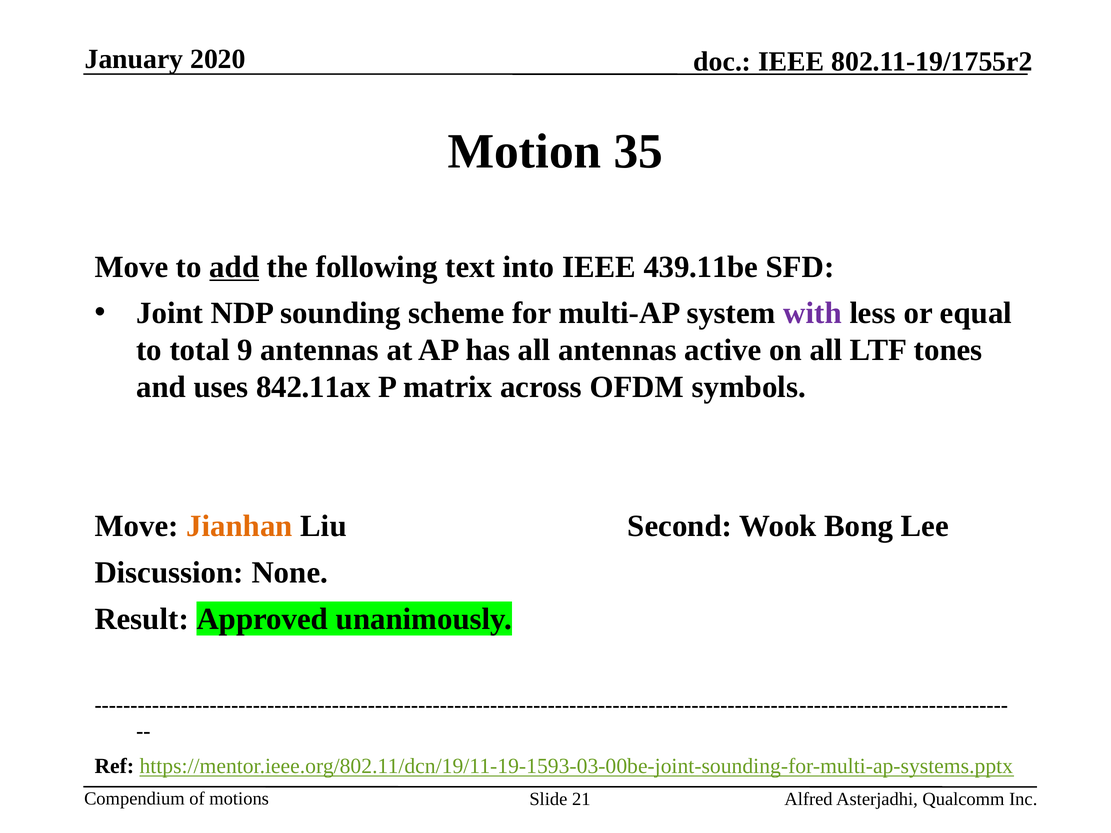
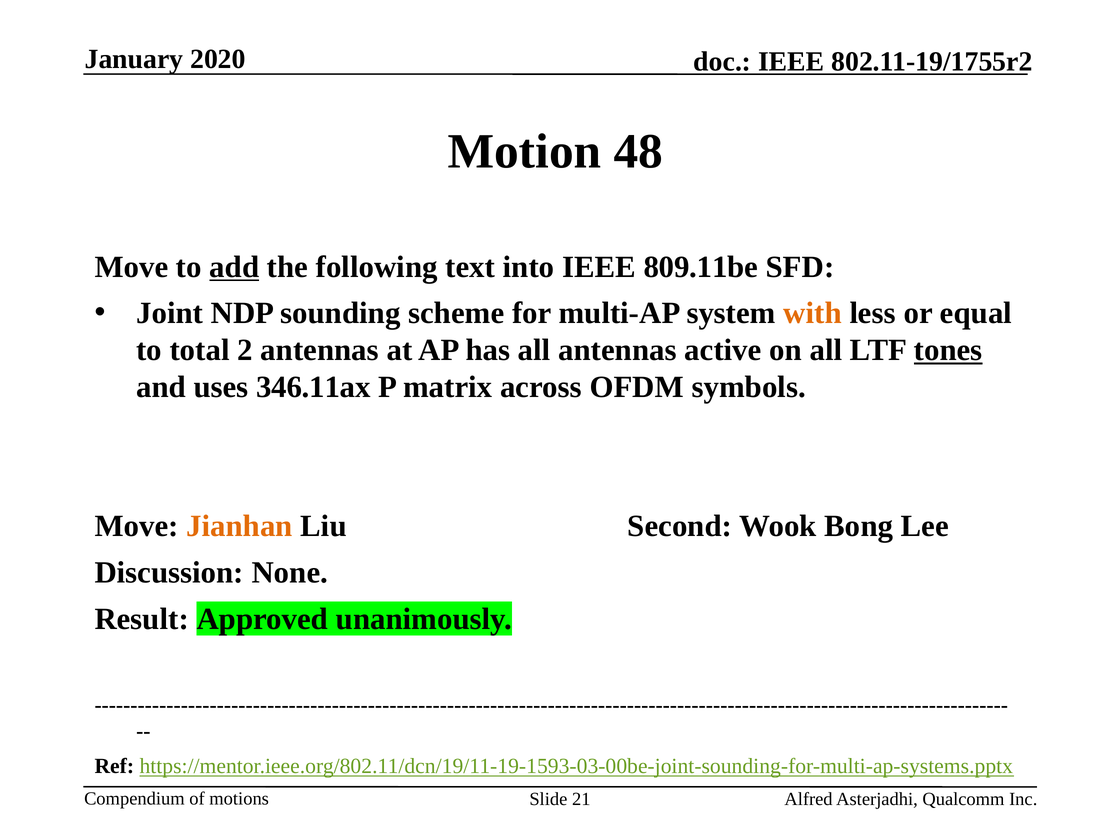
35: 35 -> 48 (638, 151)
439.11be: 439.11be -> 809.11be (701, 267)
with colour: purple -> orange (813, 313)
9: 9 -> 2 (245, 350)
tones underline: none -> present (948, 350)
842.11ax: 842.11ax -> 346.11ax (313, 387)
